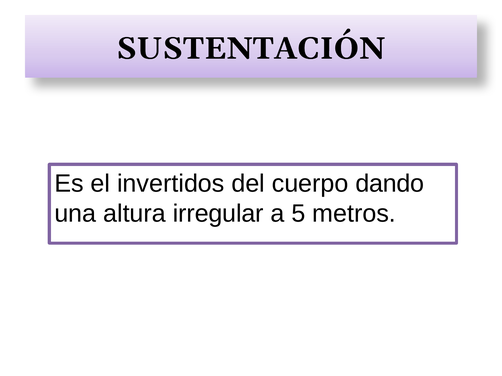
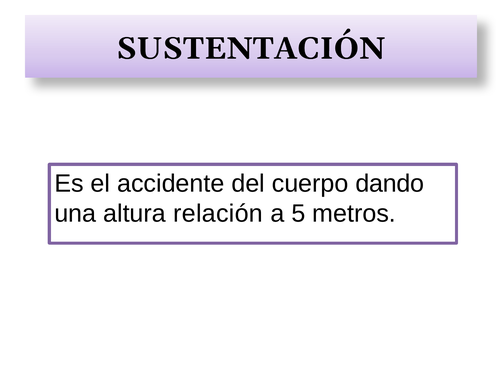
invertidos: invertidos -> accidente (171, 184)
irregular: irregular -> relación (218, 214)
